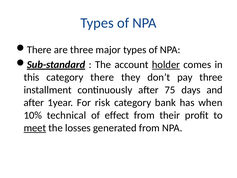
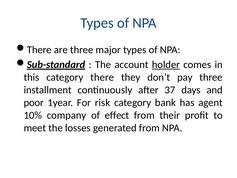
75: 75 -> 37 (170, 90)
after: after -> poor (34, 102)
when: when -> agent (210, 102)
technical: technical -> company (67, 115)
meet underline: present -> none (35, 128)
